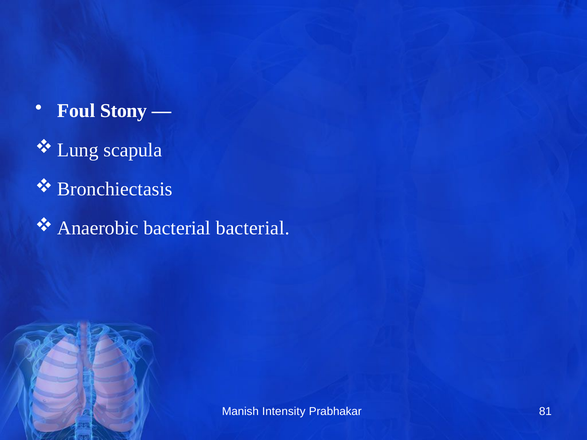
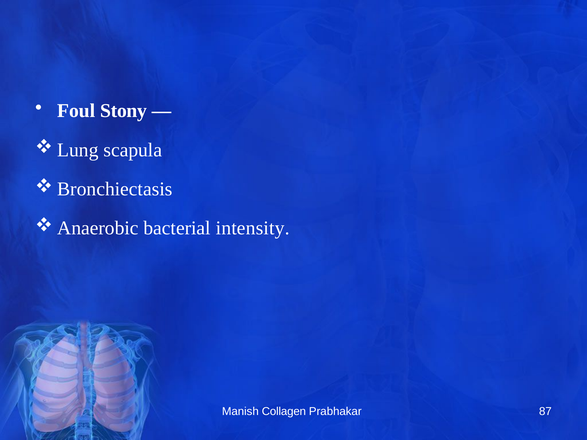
bacterial bacterial: bacterial -> intensity (253, 228)
Intensity: Intensity -> Collagen (284, 412)
81: 81 -> 87 (545, 412)
